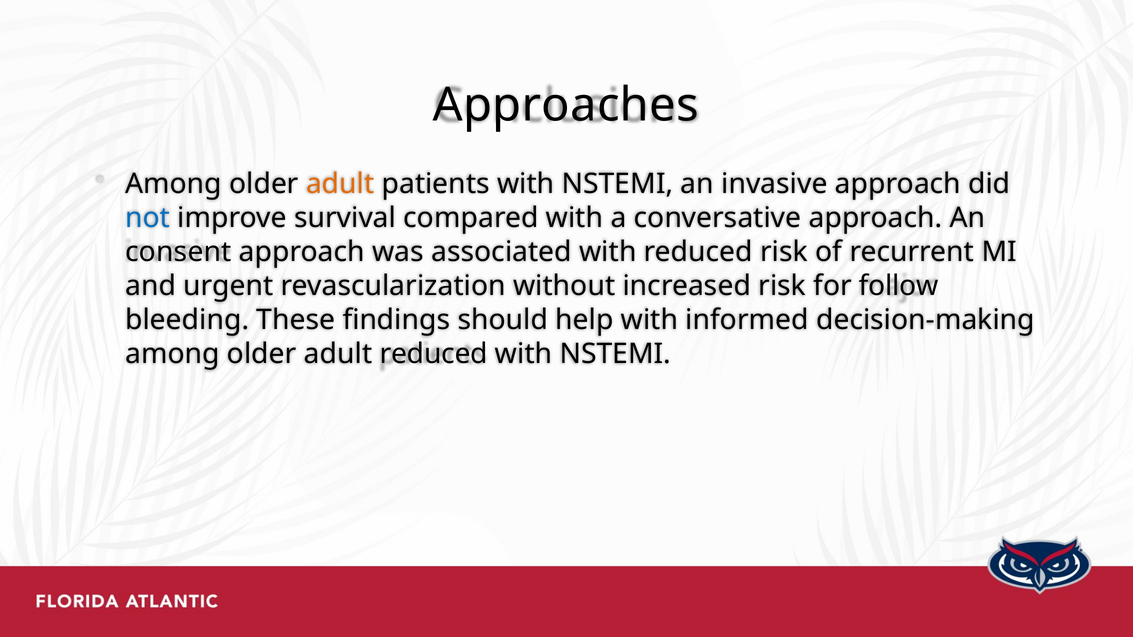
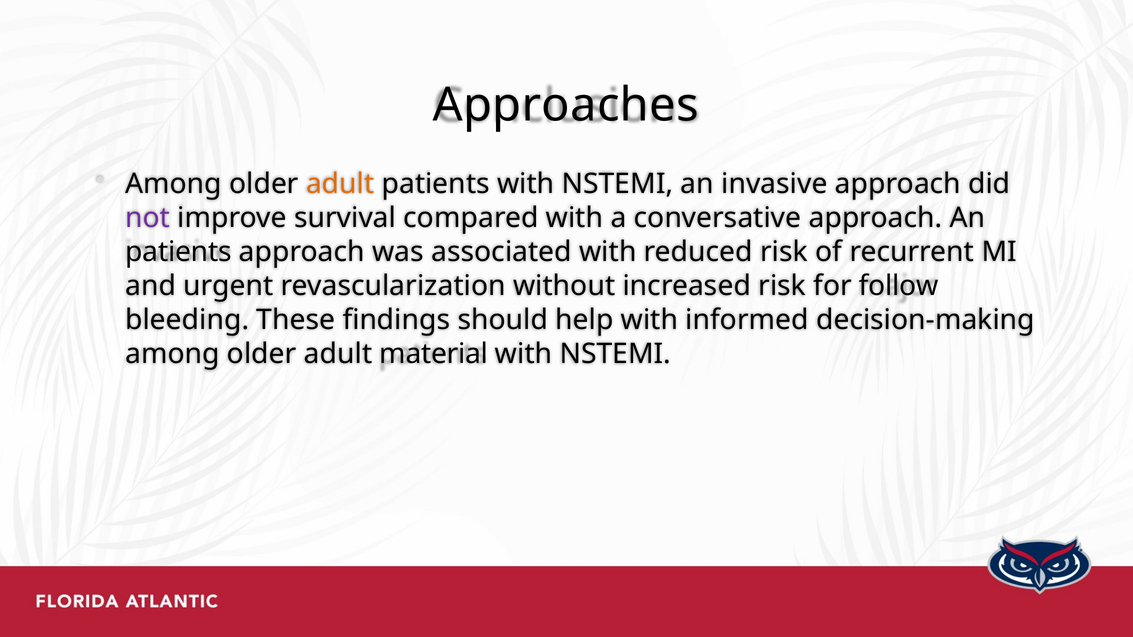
not colour: blue -> purple (148, 218)
consent: consent -> patients (179, 252)
adult reduced: reduced -> material (434, 354)
